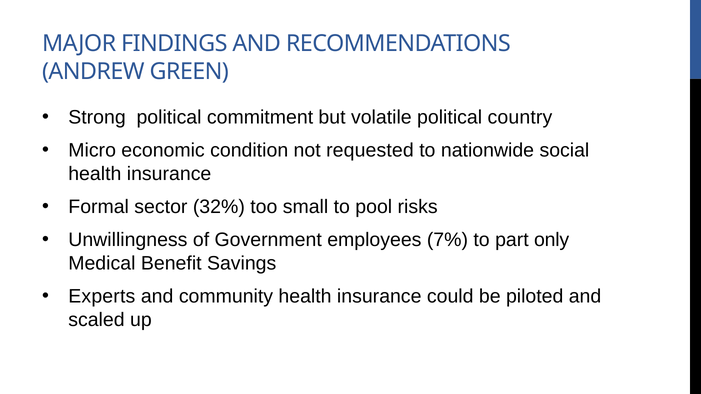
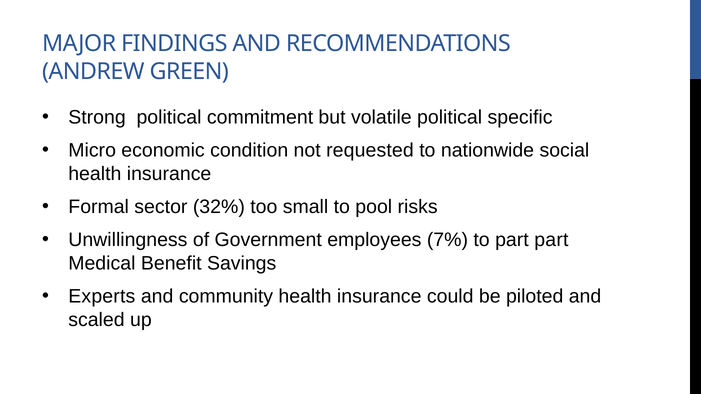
country: country -> specific (520, 117)
part only: only -> part (551, 240)
